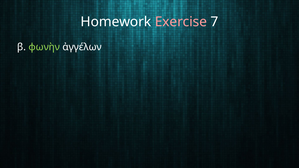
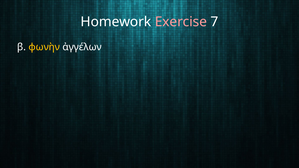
φωνὴν colour: light green -> yellow (44, 47)
